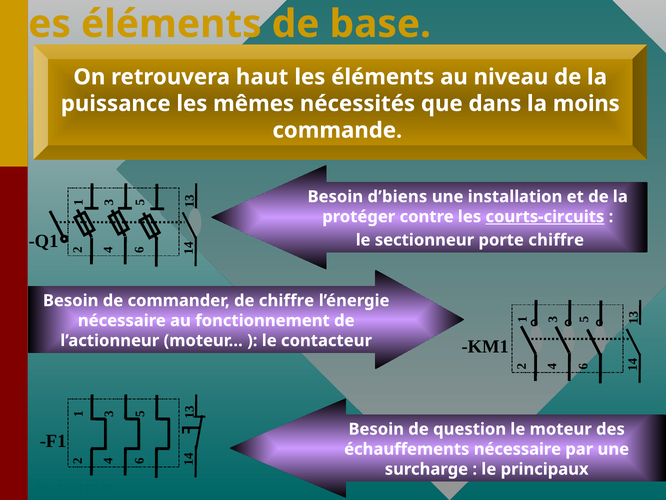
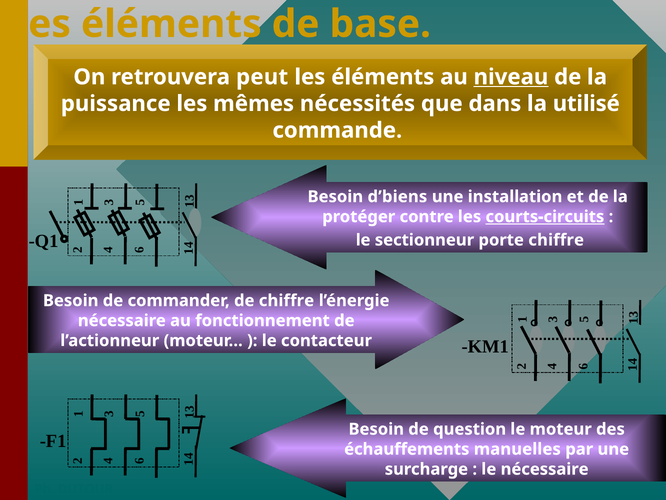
haut: haut -> peut (262, 77)
niveau underline: none -> present (511, 77)
moins: moins -> utilisé (586, 104)
échauffements nécessaire: nécessaire -> manuelles (517, 449)
le principaux: principaux -> nécessaire (545, 469)
